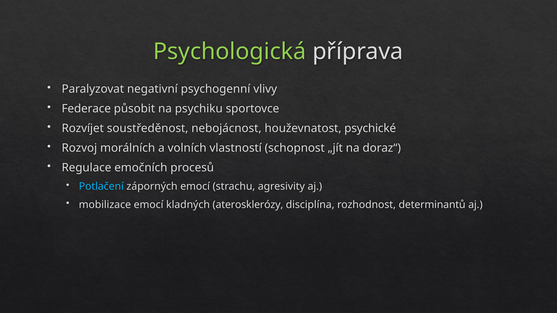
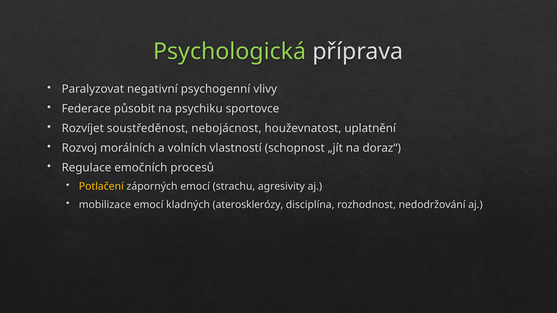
psychické: psychické -> uplatnění (370, 128)
Potlačení colour: light blue -> yellow (101, 187)
determinantů: determinantů -> nedodržování (432, 205)
